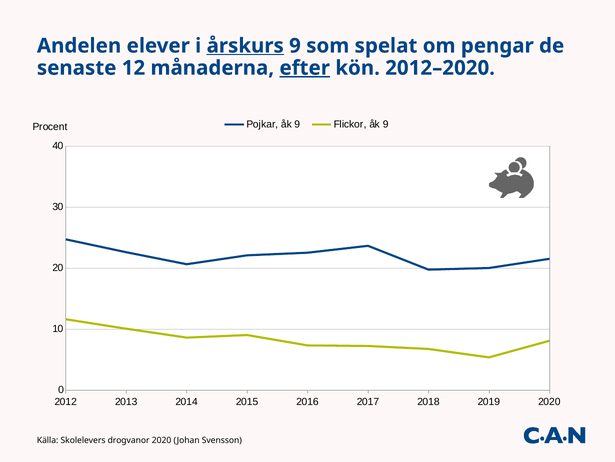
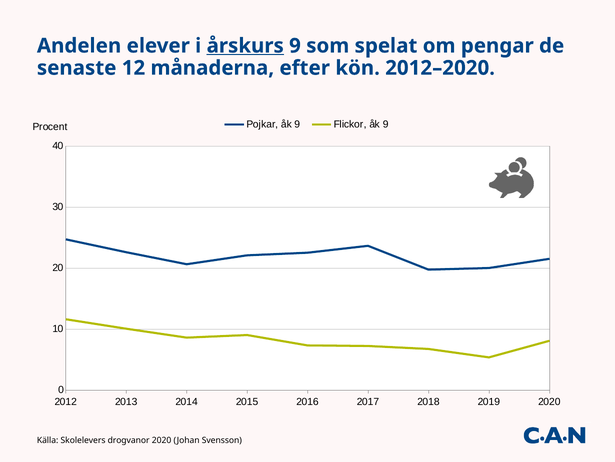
efter underline: present -> none (305, 68)
